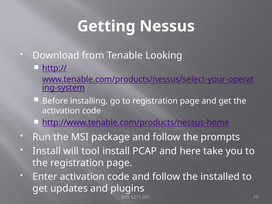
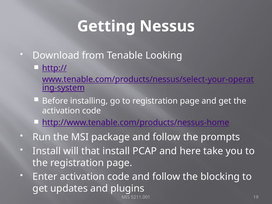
tool: tool -> that (91, 151)
installed: installed -> blocking (220, 177)
